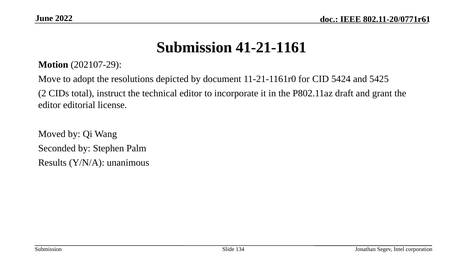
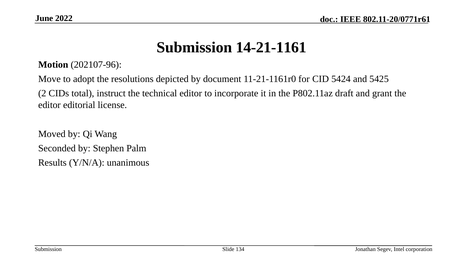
41-21-1161: 41-21-1161 -> 14-21-1161 (271, 47)
202107-29: 202107-29 -> 202107-96 (96, 65)
